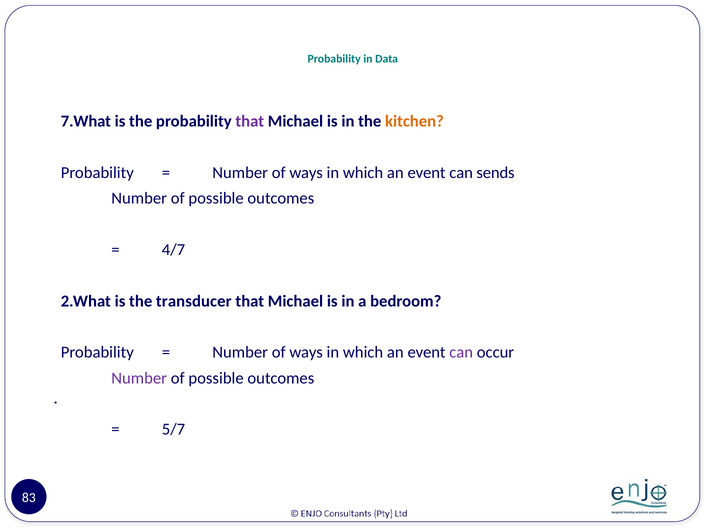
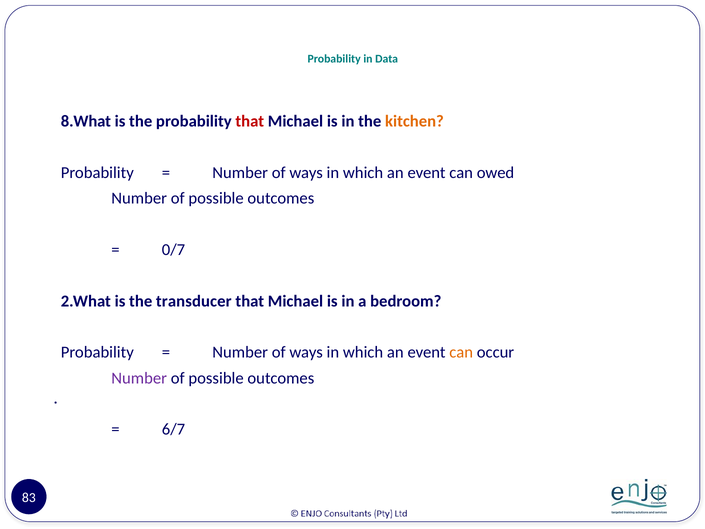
7.What: 7.What -> 8.What (86, 121)
that colour: purple -> red (250, 121)
sends: sends -> owed (496, 173)
4/7: 4/7 -> 0/7 (173, 250)
can colour: purple -> orange (461, 352)
5/7: 5/7 -> 6/7 (173, 429)
